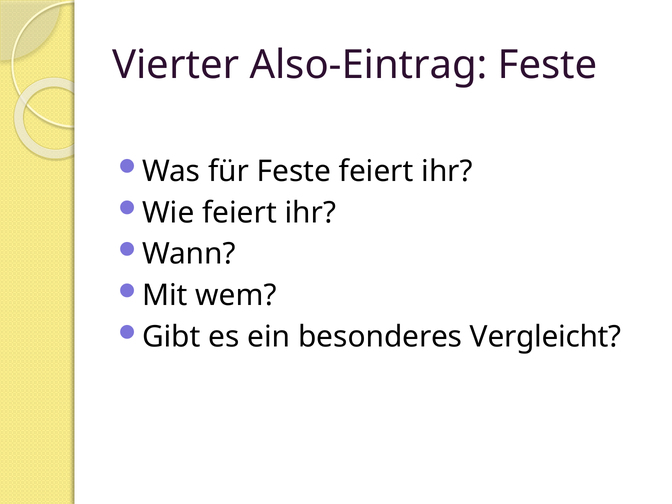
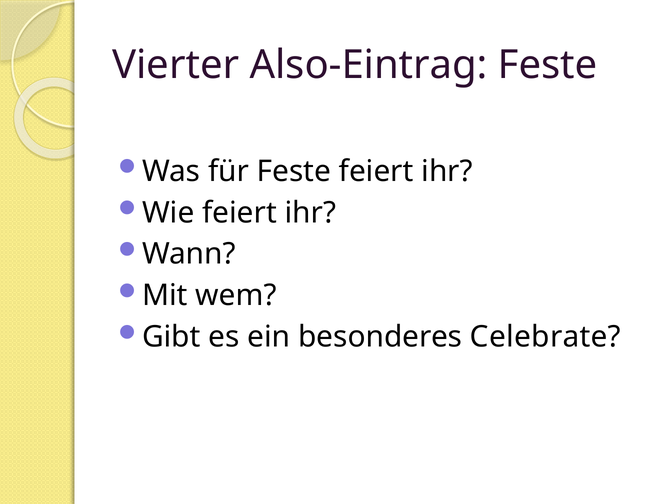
Vergleicht: Vergleicht -> Celebrate (545, 337)
